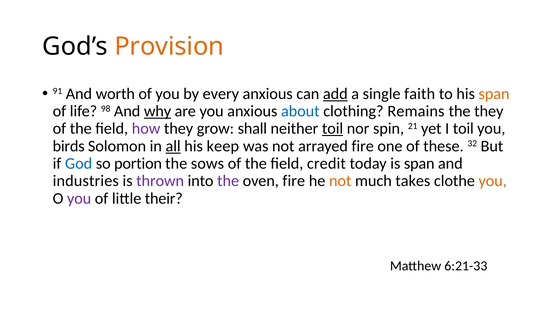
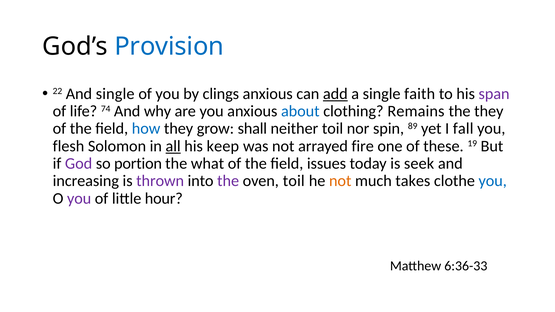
Provision colour: orange -> blue (169, 47)
91: 91 -> 22 (57, 91)
And worth: worth -> single (115, 94)
every: every -> clings (221, 94)
span colour: orange -> purple (494, 94)
98: 98 -> 74 (106, 109)
why underline: present -> none (158, 111)
how colour: purple -> blue (146, 129)
toil underline: present -> none (333, 129)
21: 21 -> 89 (413, 126)
I toil: toil -> fall (463, 129)
birds: birds -> flesh (69, 146)
32: 32 -> 19 (472, 144)
God colour: blue -> purple (79, 164)
sows: sows -> what (208, 164)
credit: credit -> issues (326, 164)
is span: span -> seek (419, 164)
industries: industries -> increasing (86, 181)
oven fire: fire -> toil (294, 181)
you colour: orange -> blue (493, 181)
their: their -> hour (164, 199)
6:21-33: 6:21-33 -> 6:36-33 (466, 266)
